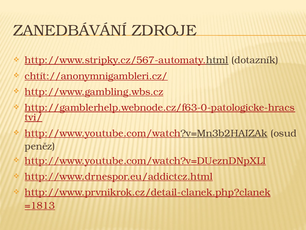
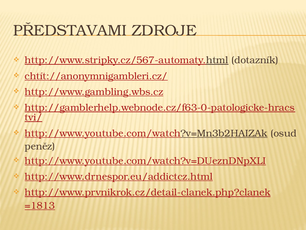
ZANEDBÁVÁNÍ: ZANEDBÁVÁNÍ -> PŘEDSTAVAMI (70, 30)
